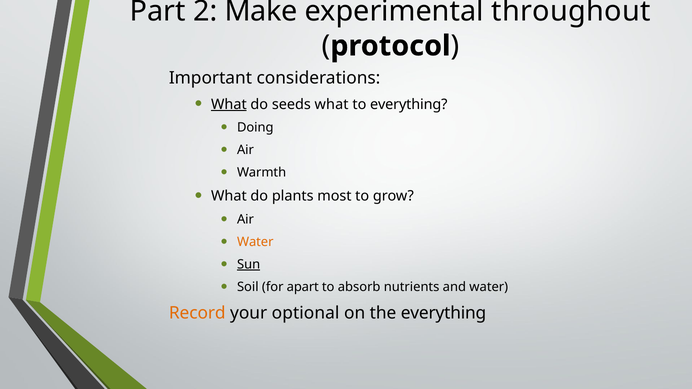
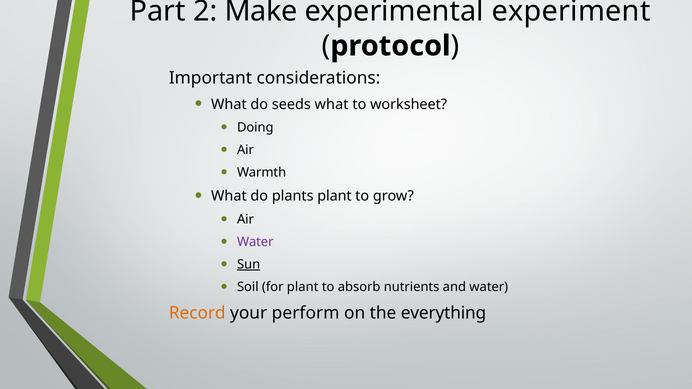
throughout: throughout -> experiment (571, 11)
What underline: present -> none (229, 104)
to everything: everything -> worksheet (409, 104)
plants most: most -> plant (334, 196)
Water colour: orange -> purple (255, 242)
for apart: apart -> plant (303, 287)
optional: optional -> perform (306, 313)
